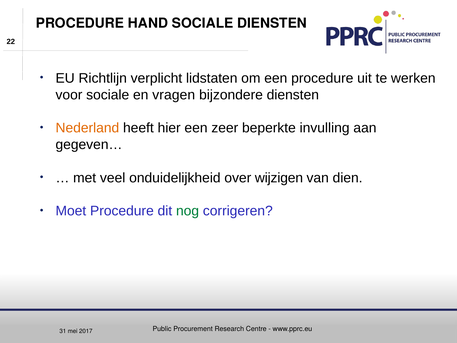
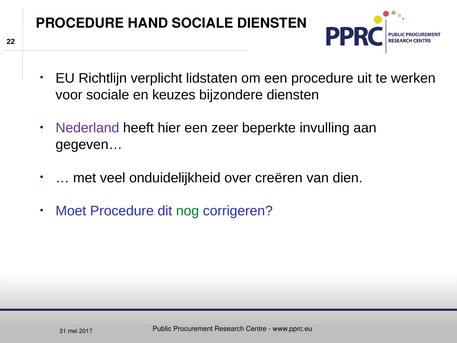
vragen: vragen -> keuzes (174, 95)
Nederland colour: orange -> purple (87, 128)
wijzigen: wijzigen -> creëren (279, 178)
